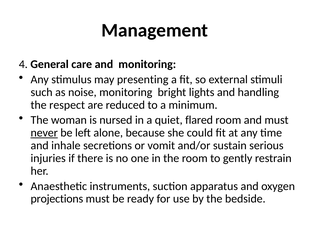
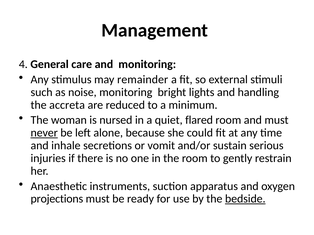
presenting: presenting -> remainder (143, 80)
respect: respect -> accreta (67, 105)
bedside underline: none -> present (245, 199)
